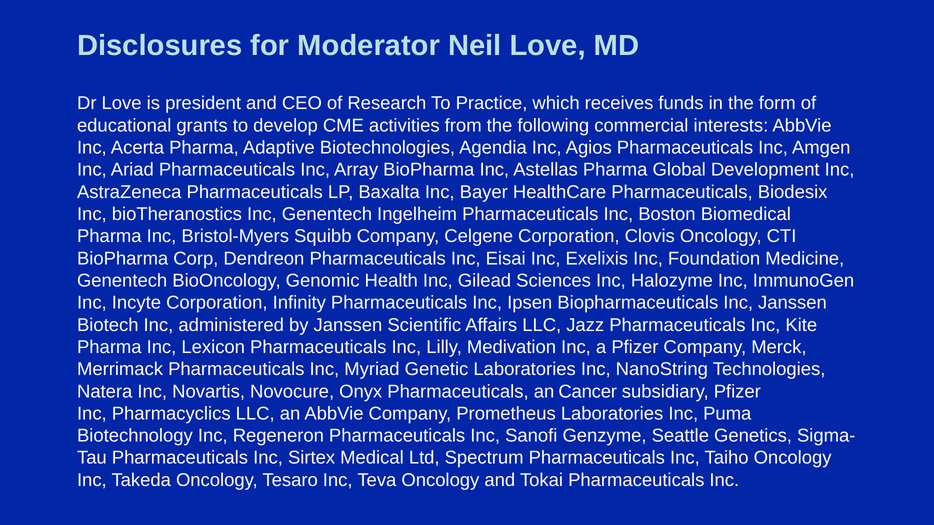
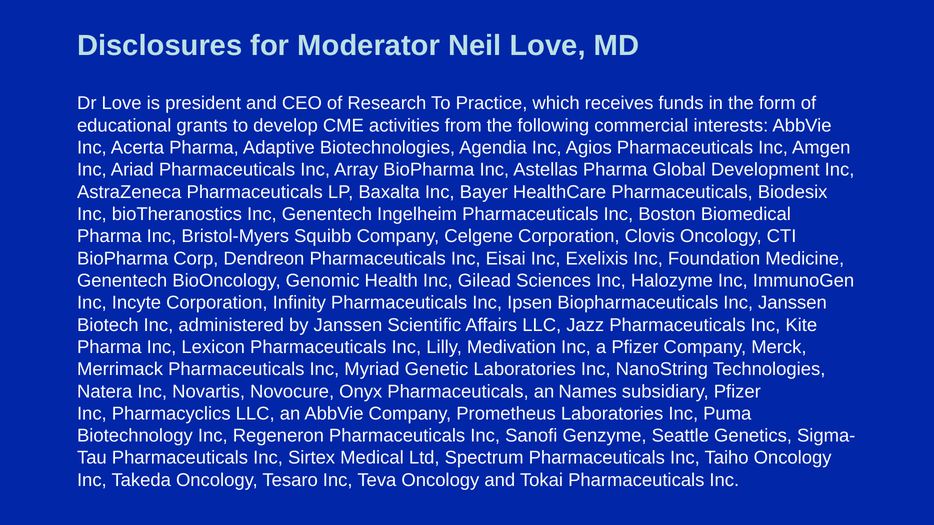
Cancer: Cancer -> Names (588, 392)
